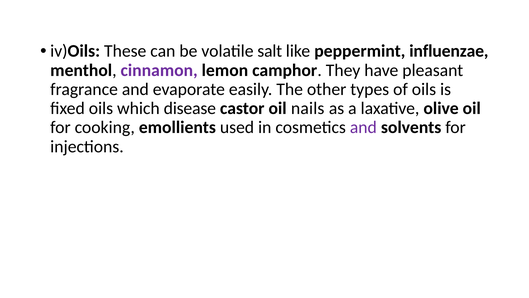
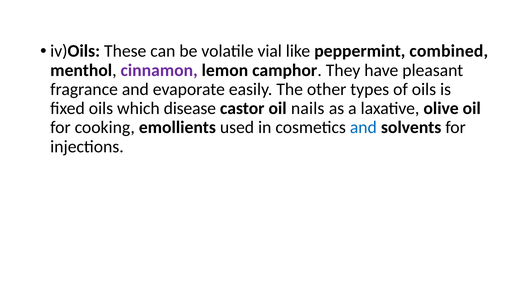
salt: salt -> vial (270, 51)
influenzae: influenzae -> combined (449, 51)
and colour: purple -> blue (363, 127)
